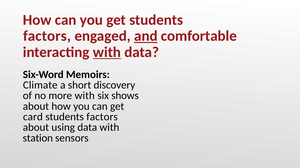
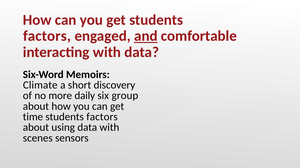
with underline: present -> none (107, 52)
more with: with -> daily (85, 96)
shows: shows -> group (125, 96)
card: card -> time (33, 117)
station: station -> scenes (38, 139)
